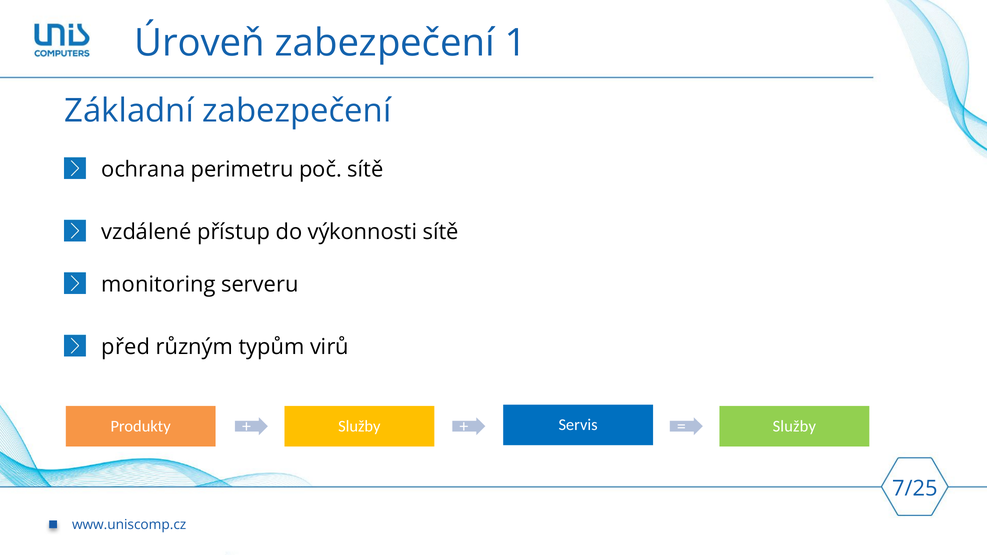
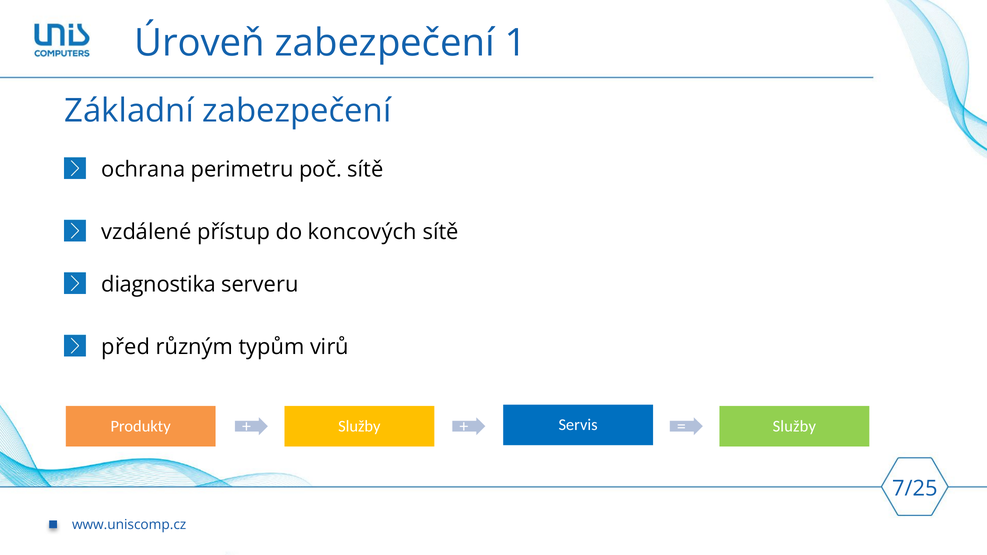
výkonnosti: výkonnosti -> koncových (362, 232)
monitoring: monitoring -> diagnostika (159, 285)
